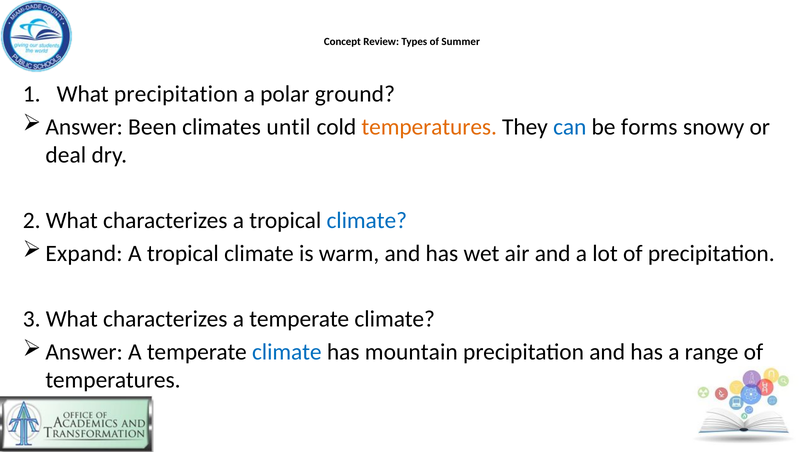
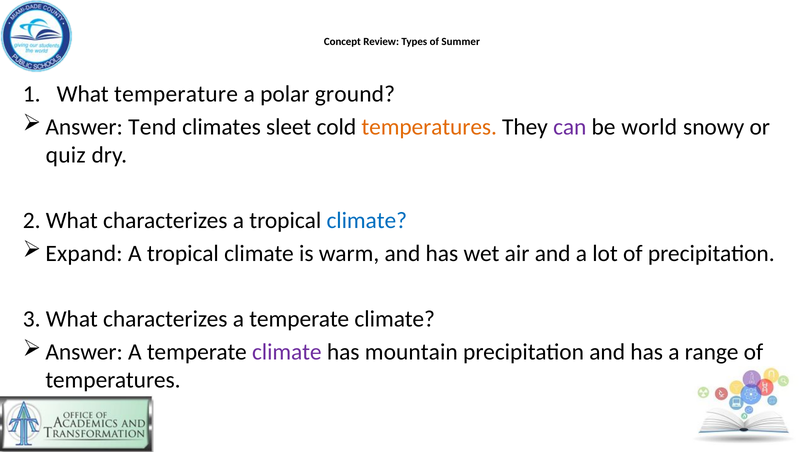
What precipitation: precipitation -> temperature (176, 94)
Been: Been -> Tend (152, 127)
until: until -> sleet (289, 127)
can colour: blue -> purple (570, 127)
forms: forms -> world (649, 127)
deal: deal -> quiz (66, 155)
climate colour: blue -> purple (287, 352)
